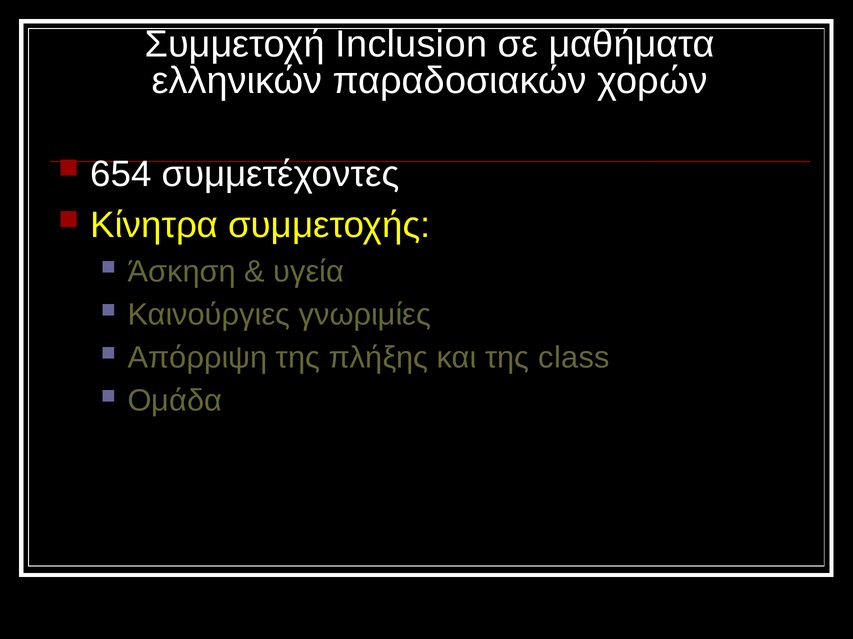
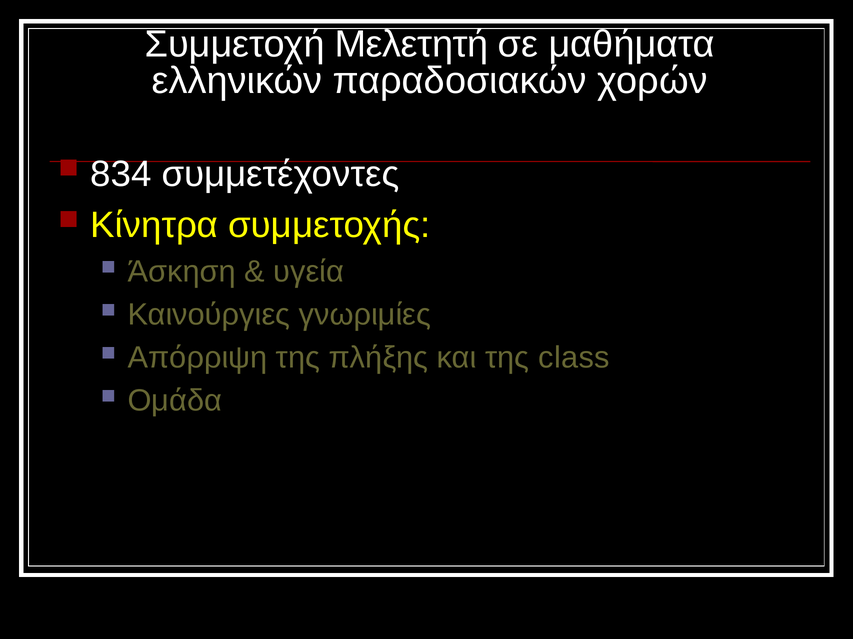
Inclusion: Inclusion -> Μελετητή (412, 44)
654: 654 -> 834 (121, 174)
